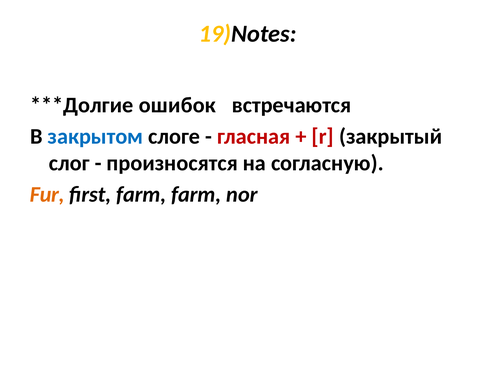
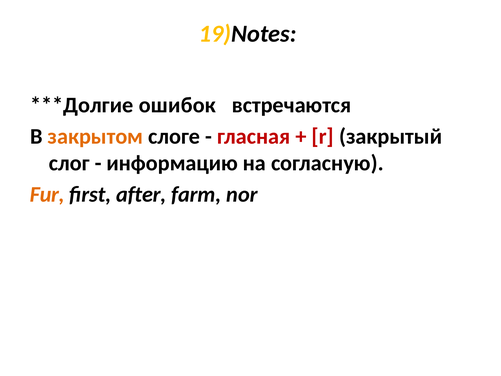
закрытом colour: blue -> orange (95, 136)
произносятся: произносятся -> информацию (172, 163)
first farm: farm -> after (141, 194)
